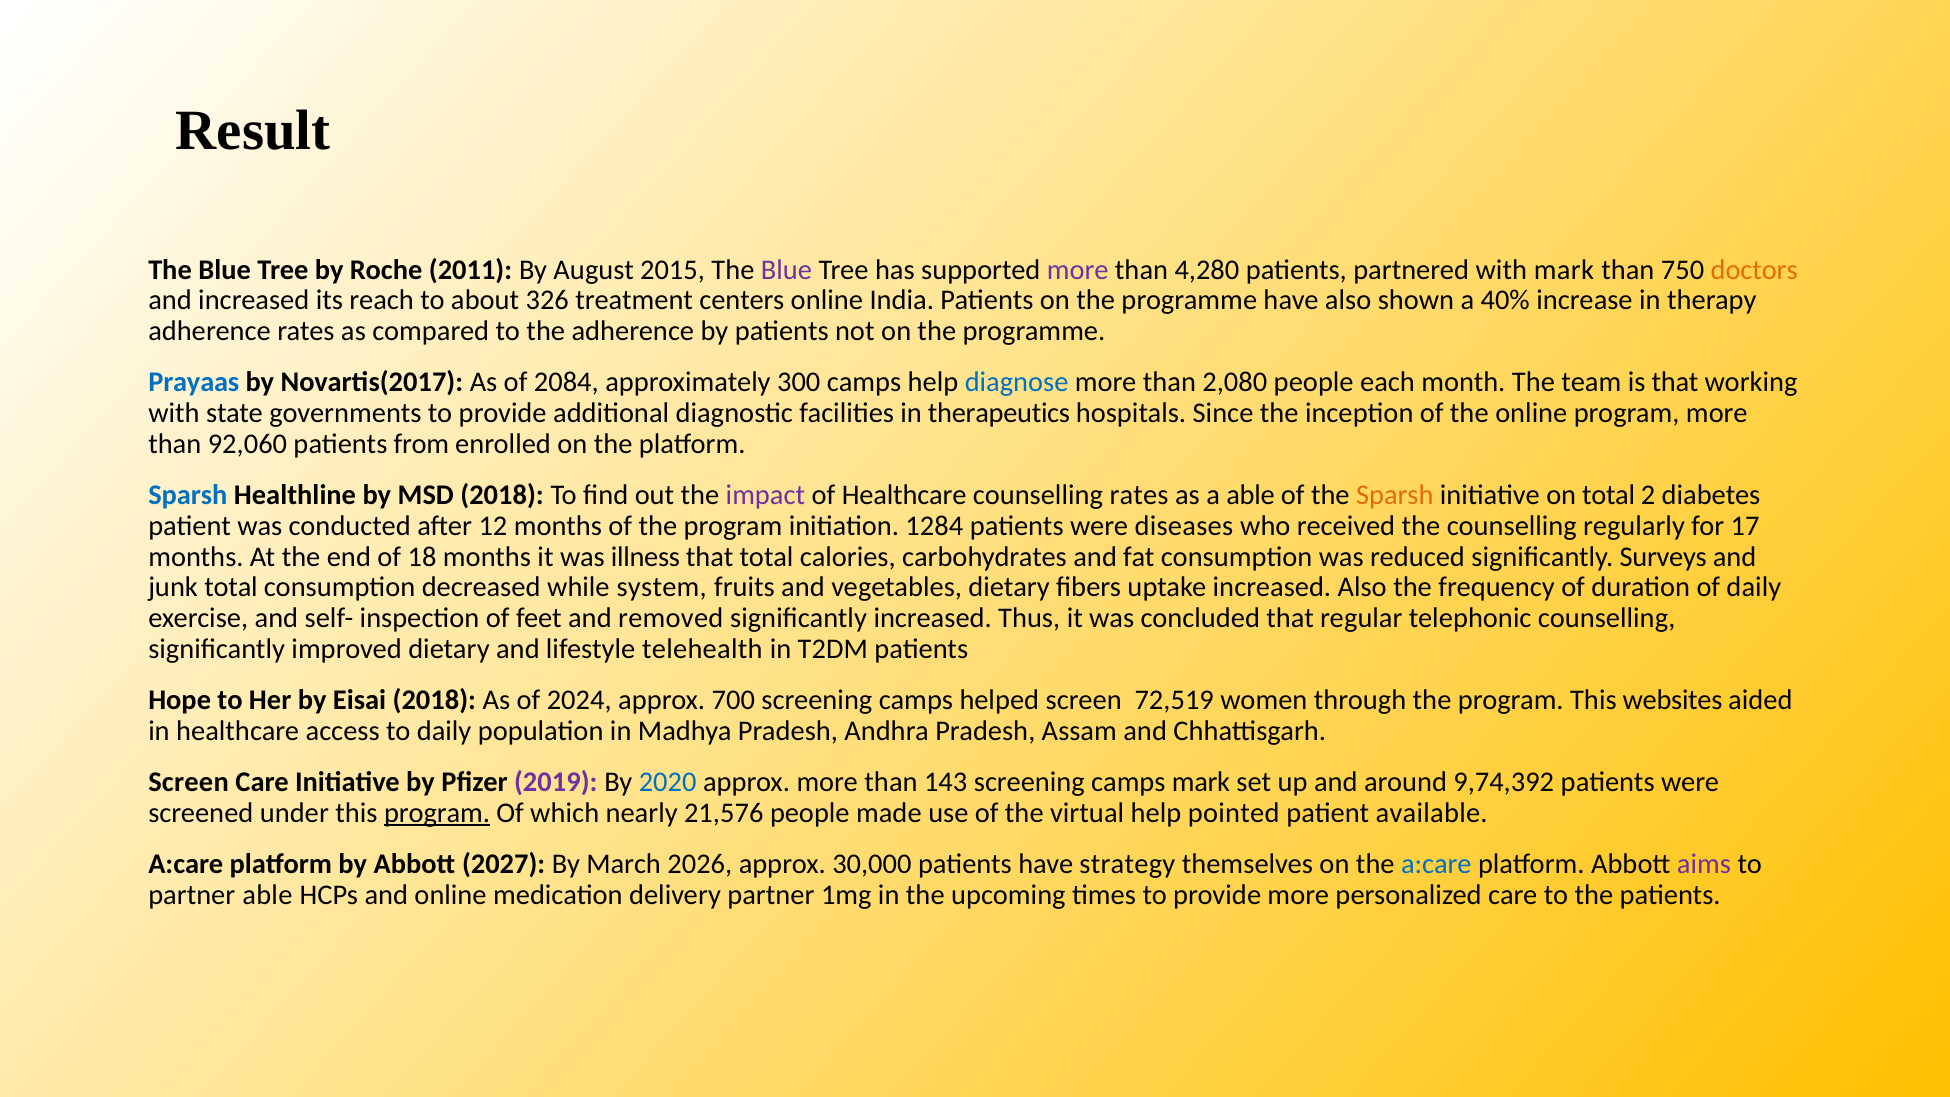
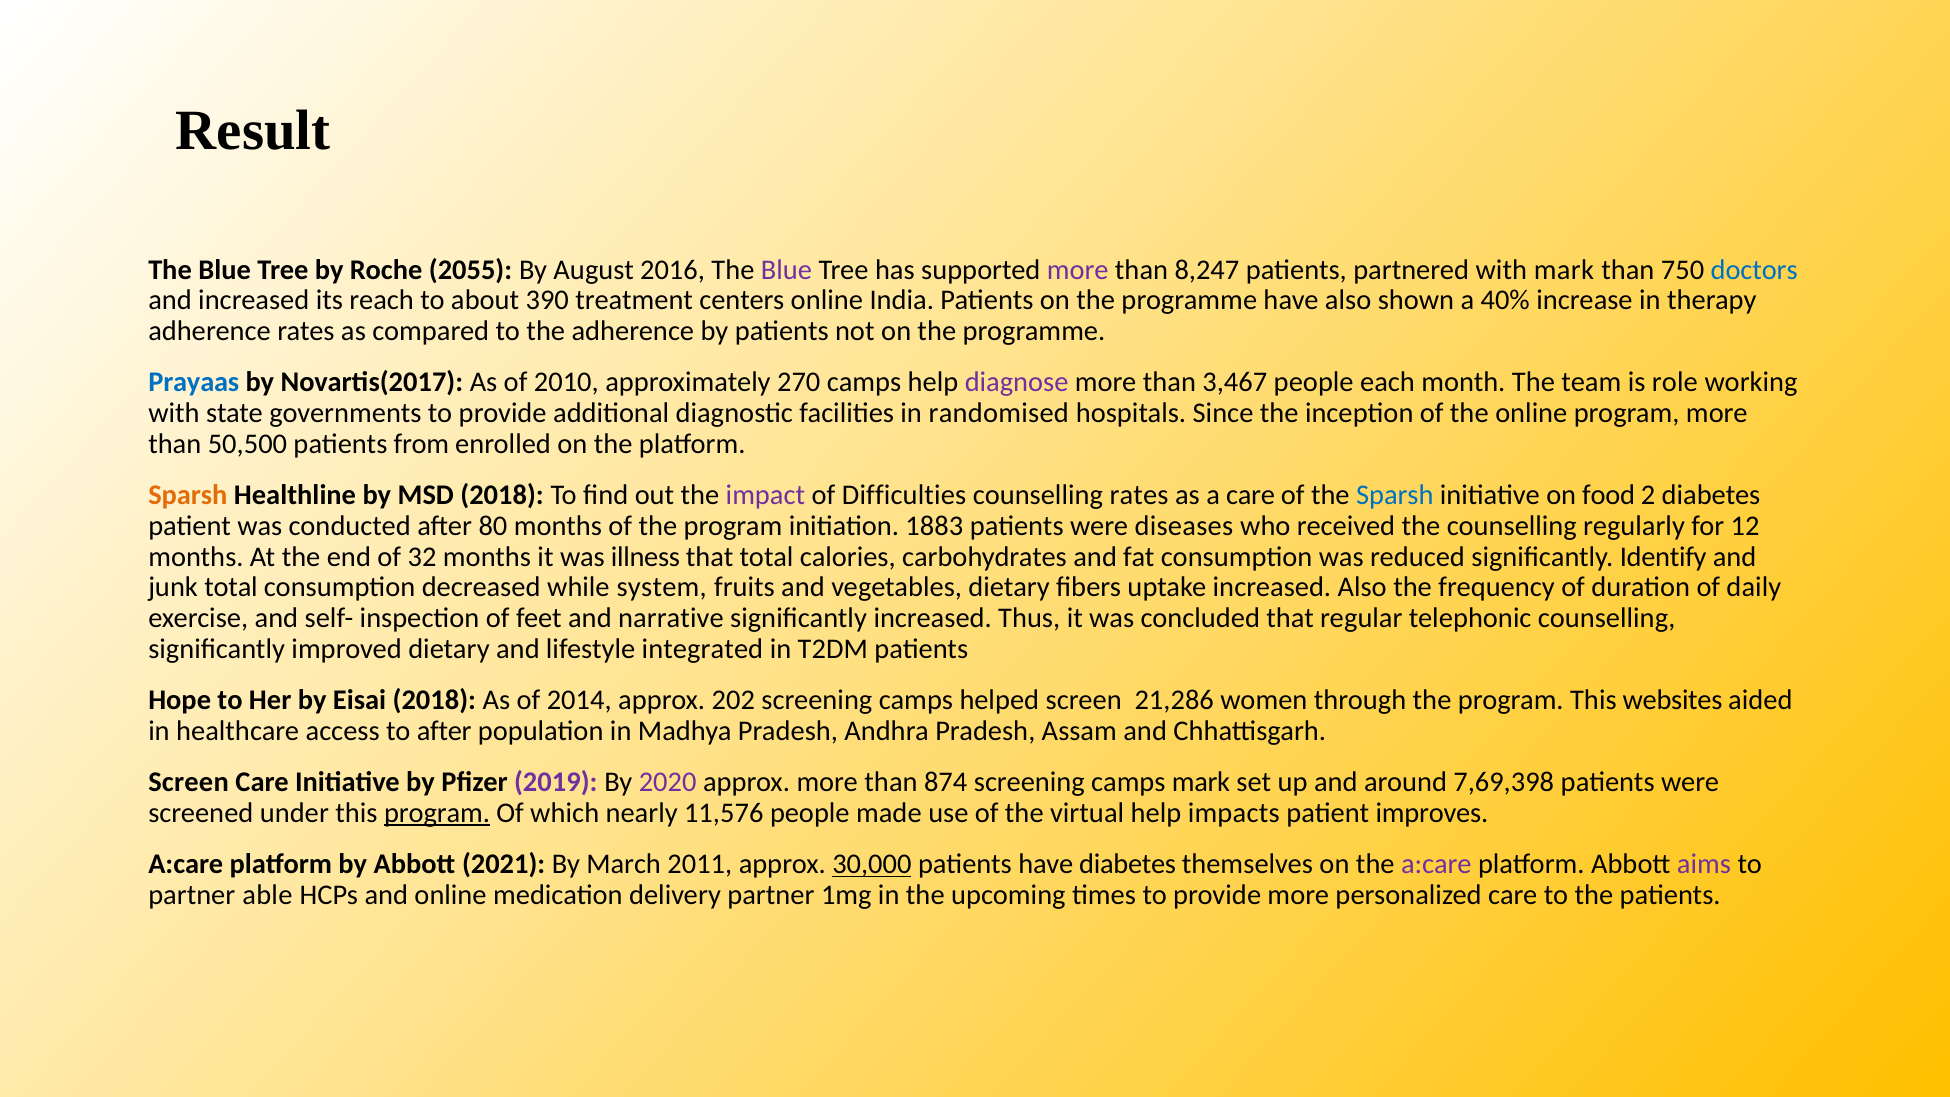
2011: 2011 -> 2055 (471, 270)
2015: 2015 -> 2016 (673, 270)
4,280: 4,280 -> 8,247 (1207, 270)
doctors colour: orange -> blue (1754, 270)
326: 326 -> 390 (547, 300)
2084: 2084 -> 2010 (566, 382)
300: 300 -> 270 (799, 382)
diagnose colour: blue -> purple (1017, 382)
2,080: 2,080 -> 3,467 (1235, 382)
is that: that -> role (1675, 382)
therapeutics: therapeutics -> randomised (999, 413)
92,060: 92,060 -> 50,500 (247, 444)
Sparsh colour: blue -> orange (188, 495)
of Healthcare: Healthcare -> Difficulties (904, 495)
a able: able -> care (1251, 495)
Sparsh colour: orange -> blue (1395, 495)
on total: total -> food (1609, 495)
12: 12 -> 80 (493, 526)
1284: 1284 -> 1883 (934, 526)
17: 17 -> 12 (1745, 526)
18: 18 -> 32 (422, 557)
Surveys: Surveys -> Identify (1663, 557)
removed: removed -> narrative (671, 618)
telehealth: telehealth -> integrated (702, 649)
2024: 2024 -> 2014 (579, 700)
700: 700 -> 202 (733, 700)
72,519: 72,519 -> 21,286 (1174, 700)
to daily: daily -> after (444, 731)
2020 colour: blue -> purple (668, 782)
143: 143 -> 874 (946, 782)
9,74,392: 9,74,392 -> 7,69,398 (1504, 782)
21,576: 21,576 -> 11,576 (724, 813)
pointed: pointed -> impacts (1234, 813)
available: available -> improves (1432, 813)
2027: 2027 -> 2021 (504, 864)
2026: 2026 -> 2011 (700, 864)
30,000 underline: none -> present (872, 864)
have strategy: strategy -> diabetes (1128, 864)
a:care colour: blue -> purple (1436, 864)
